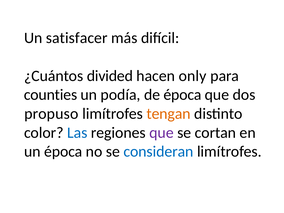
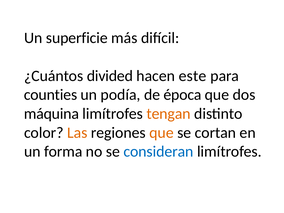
satisfacer: satisfacer -> superficie (77, 38)
only: only -> este (193, 76)
propuso: propuso -> máquina (51, 114)
Las colour: blue -> orange (77, 133)
que colour: purple -> orange (161, 133)
un época: época -> forma (63, 152)
